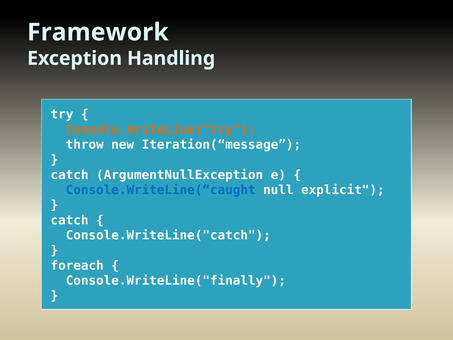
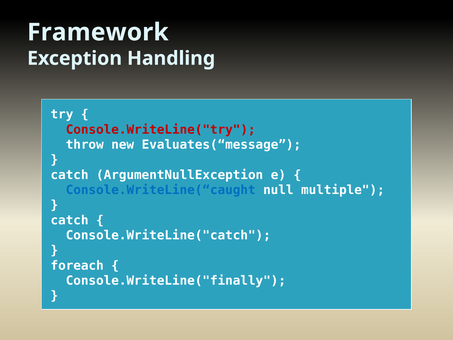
Console.WriteLine("try colour: orange -> red (161, 129)
Iteration(“message: Iteration(“message -> Evaluates(“message (221, 145)
explicit: explicit -> multiple (343, 190)
